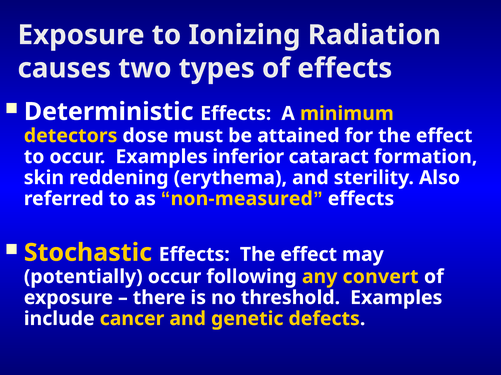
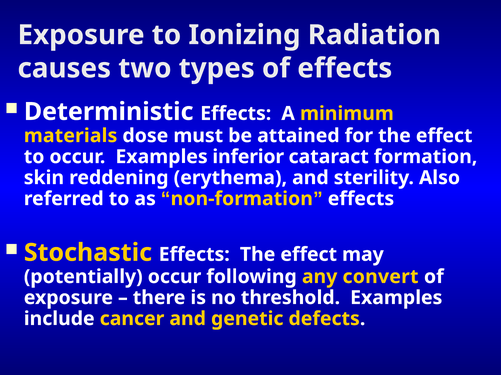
detectors: detectors -> materials (71, 136)
non-measured: non-measured -> non-formation (242, 199)
